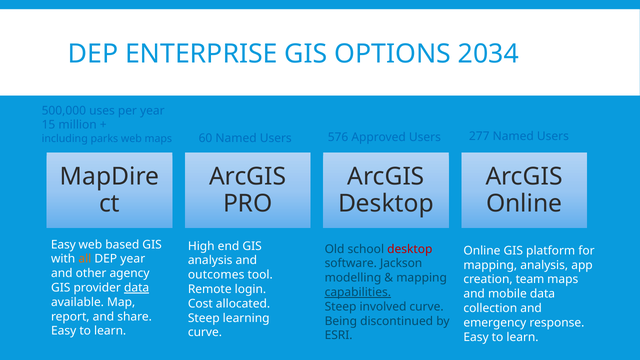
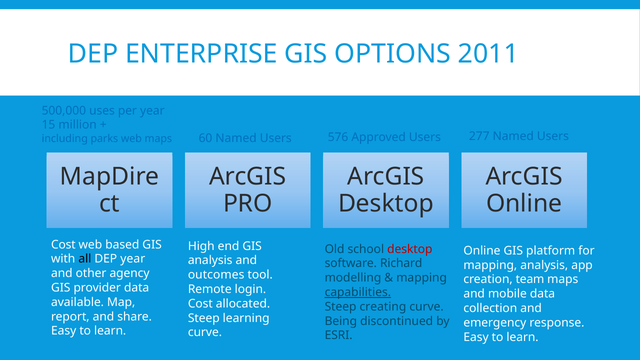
2034: 2034 -> 2011 (488, 54)
Easy: Easy -> Cost (63, 245)
all colour: orange -> black (85, 259)
Jackson: Jackson -> Richard (401, 264)
data underline: present -> none (137, 288)
involved: involved -> creating (383, 307)
